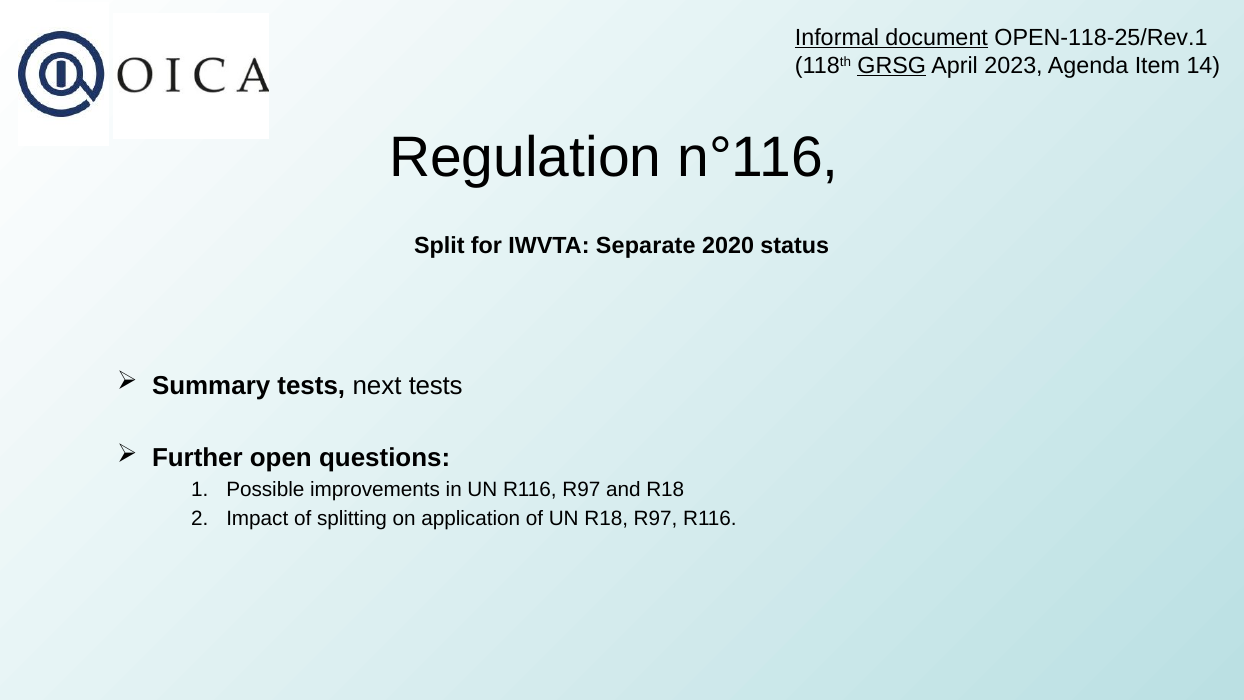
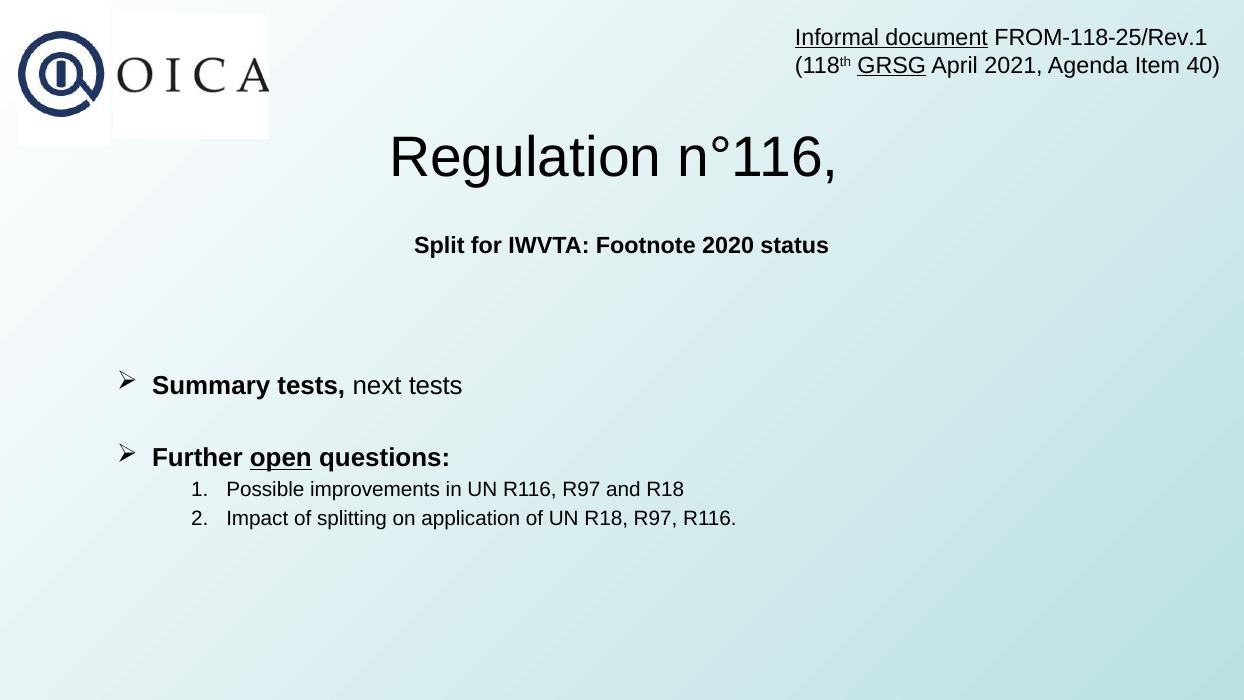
OPEN-118-25/Rev.1: OPEN-118-25/Rev.1 -> FROM-118-25/Rev.1 (1101, 37)
2023: 2023 -> 2021 (1014, 65)
14: 14 -> 40 (1203, 65)
Separate: Separate -> Footnote (646, 245)
open underline: none -> present (281, 458)
